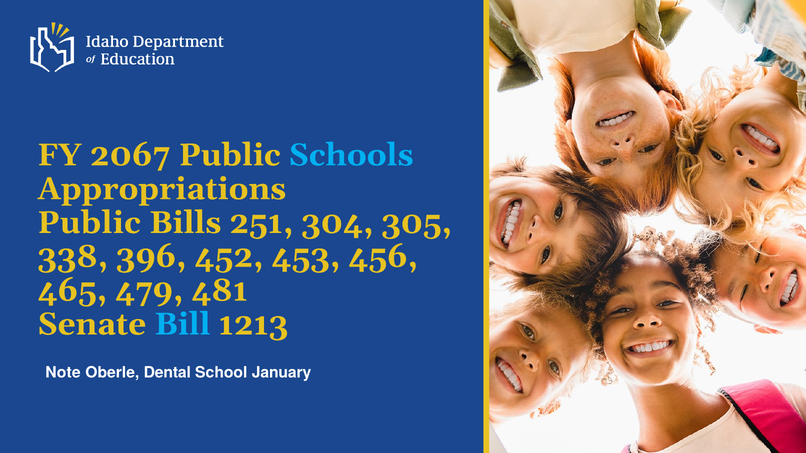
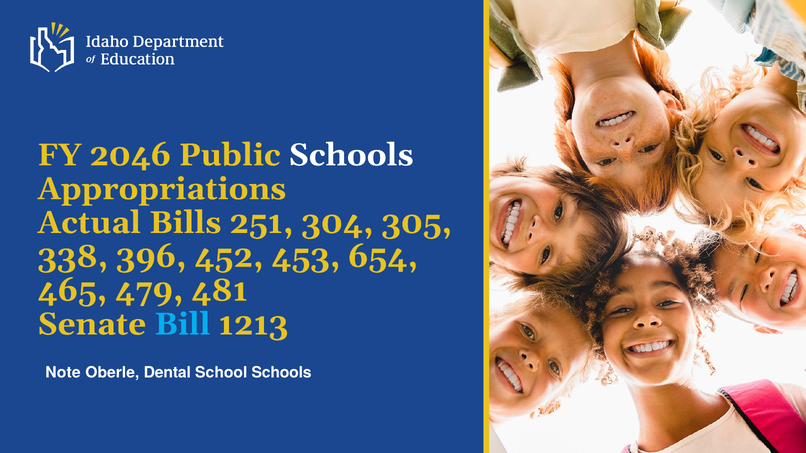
2067: 2067 -> 2046 (130, 155)
Schools colour: light blue -> white (351, 155)
Public: Public -> Actual (89, 223)
456: 456 -> 654 (383, 257)
School January: January -> Schools (282, 373)
